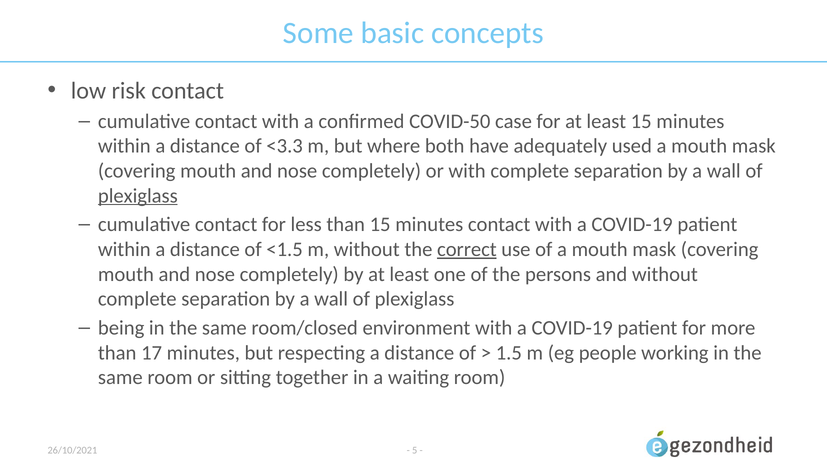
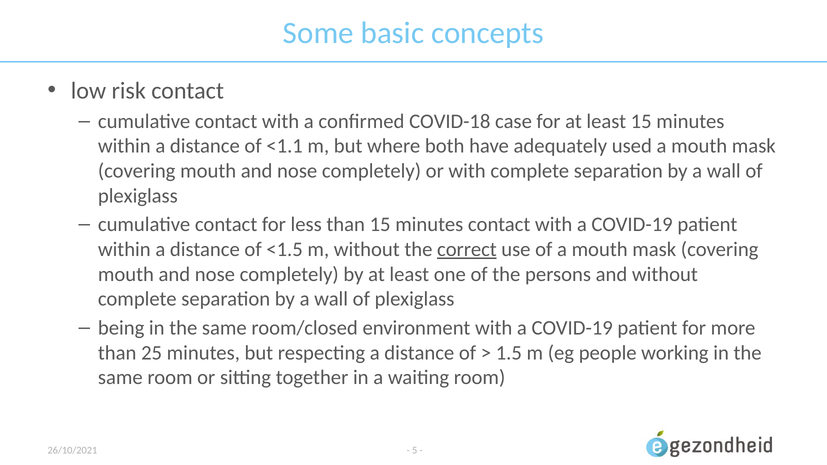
COVID-50: COVID-50 -> COVID-18 (450, 121)
<3.3: <3.3 -> <1.1 (285, 146)
plexiglass underline: present -> none (138, 196)
17: 17 -> 25 (152, 353)
